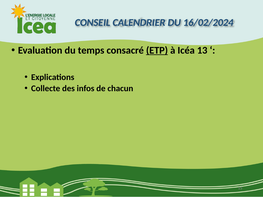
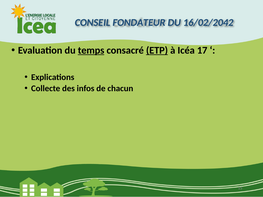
CALENDRIER: CALENDRIER -> FONDATEUR (139, 22)
16/02/2024: 16/02/2024 -> 16/02/2042 (208, 22)
temps underline: none -> present (91, 50)
13: 13 -> 17 (202, 50)
